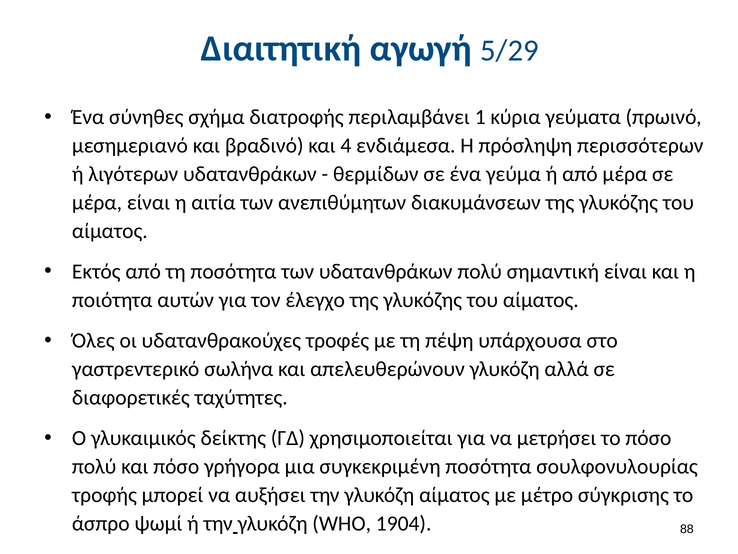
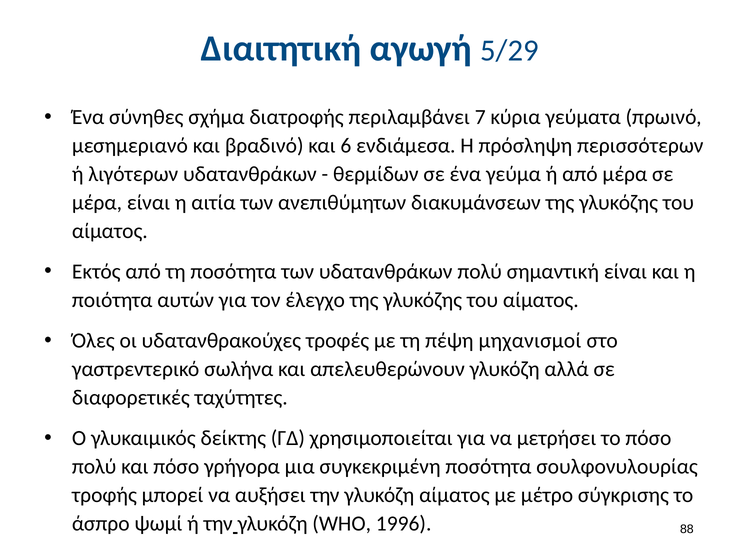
1: 1 -> 7 (480, 117)
4: 4 -> 6 (346, 146)
υπάρχουσα: υπάρχουσα -> μηχανισμοί (530, 341)
1904: 1904 -> 1996 (404, 523)
